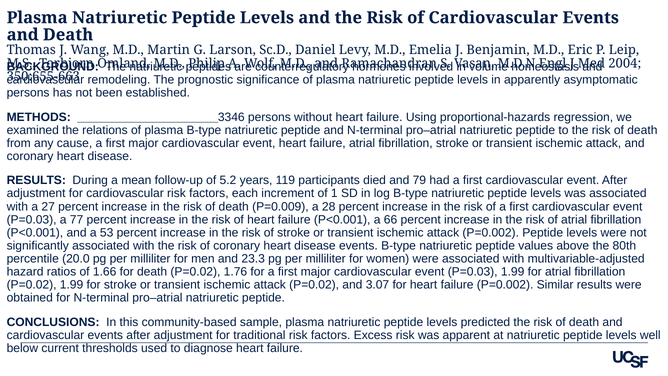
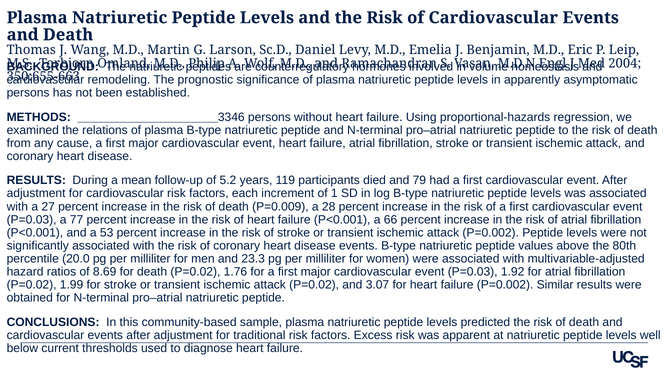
1.66: 1.66 -> 8.69 (105, 272)
P=0.03 1.99: 1.99 -> 1.92 (513, 272)
